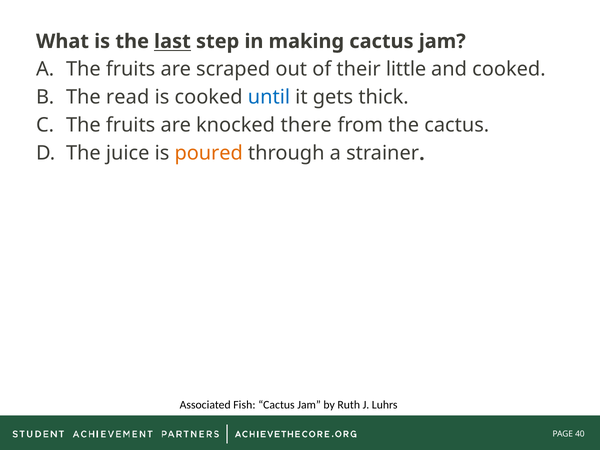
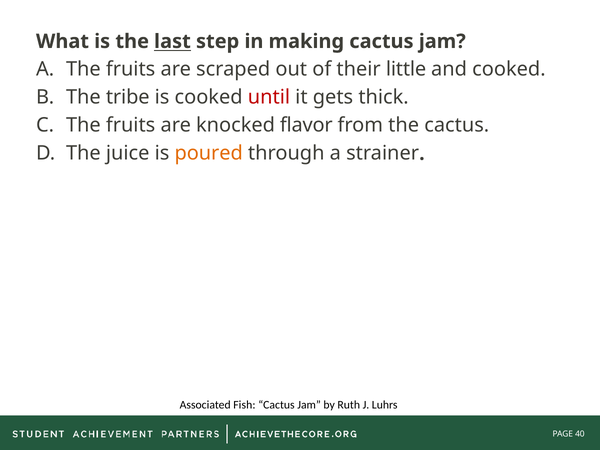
read: read -> tribe (128, 97)
until colour: blue -> red (269, 97)
there: there -> flavor (306, 125)
